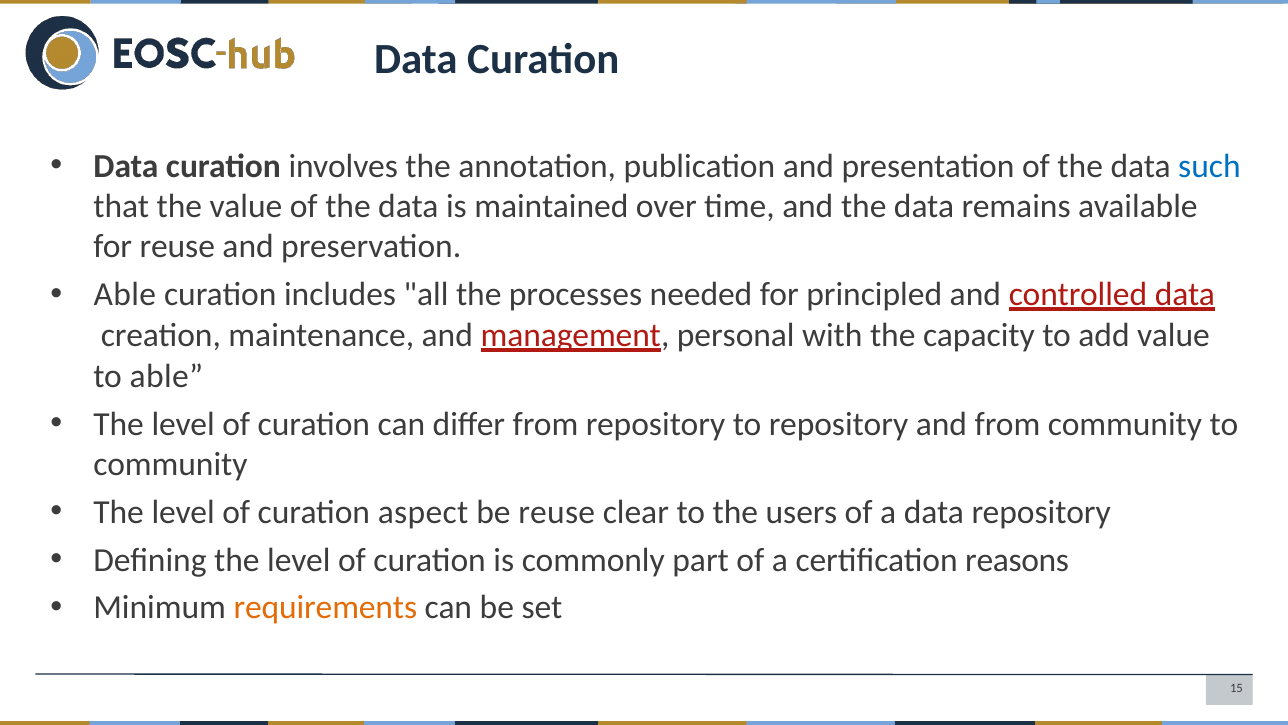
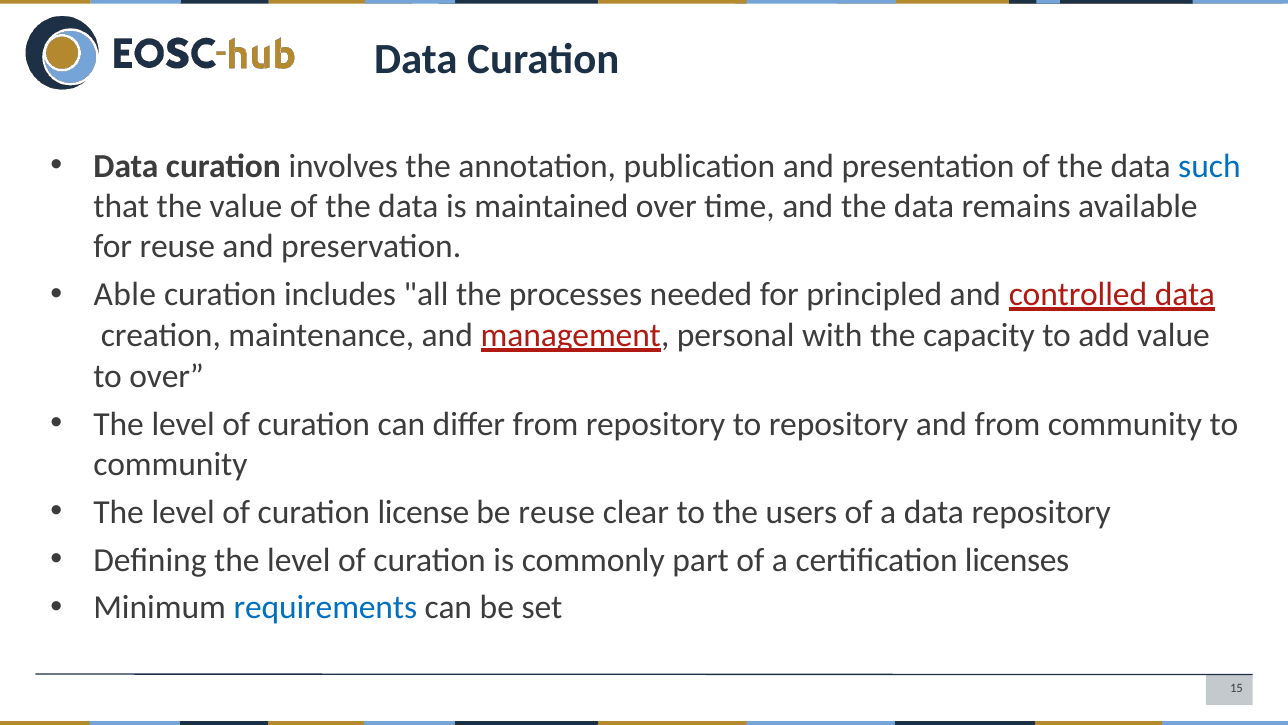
to able: able -> over (167, 376)
aspect: aspect -> license (423, 512)
reasons: reasons -> licenses (1017, 560)
requirements colour: orange -> blue (325, 607)
